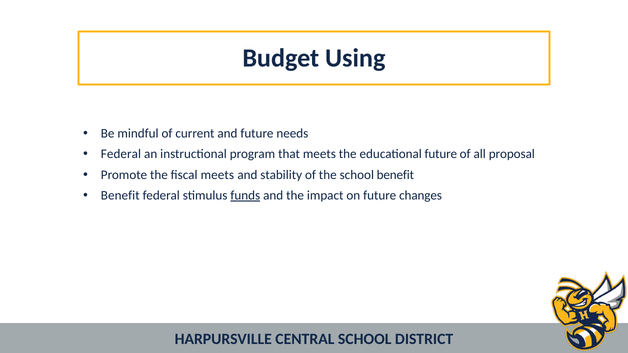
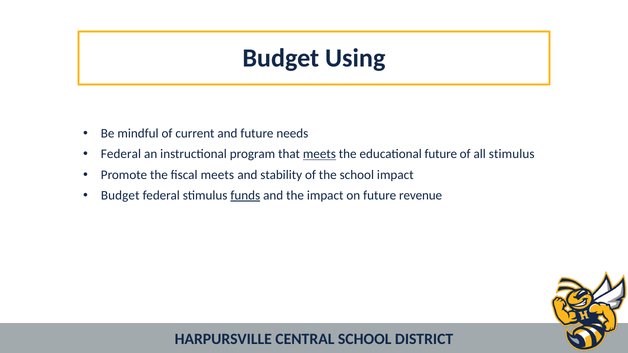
meets underline: none -> present (319, 154)
all proposal: proposal -> stimulus (512, 154)
school benefit: benefit -> impact (395, 175)
Benefit: Benefit -> Budget (120, 196)
changes: changes -> revenue (421, 196)
